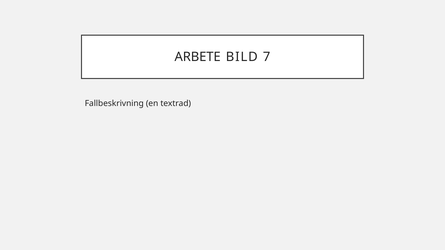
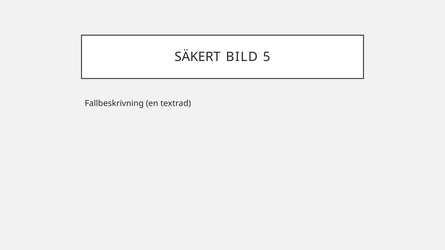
ARBETE: ARBETE -> SÄKERT (198, 57)
7: 7 -> 5 (267, 57)
